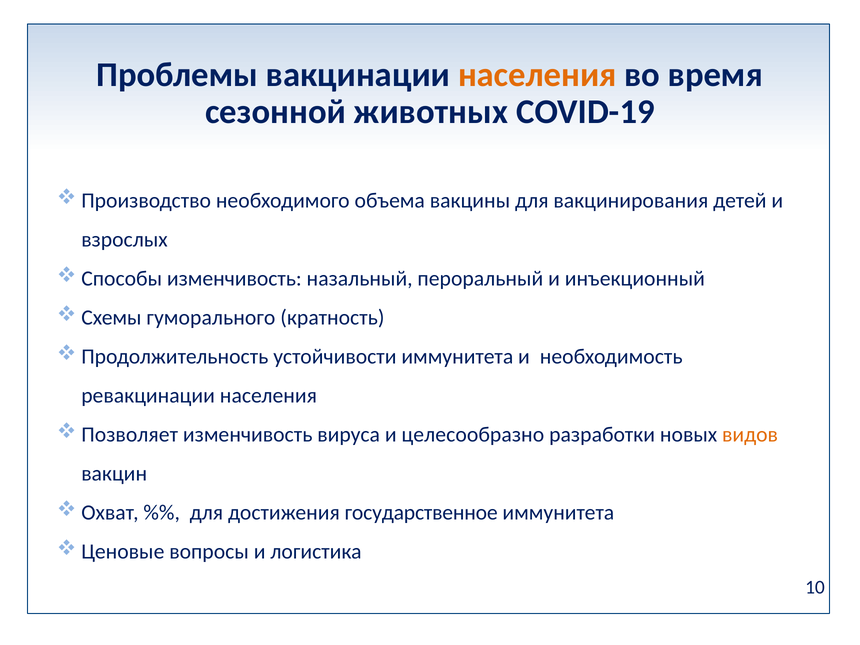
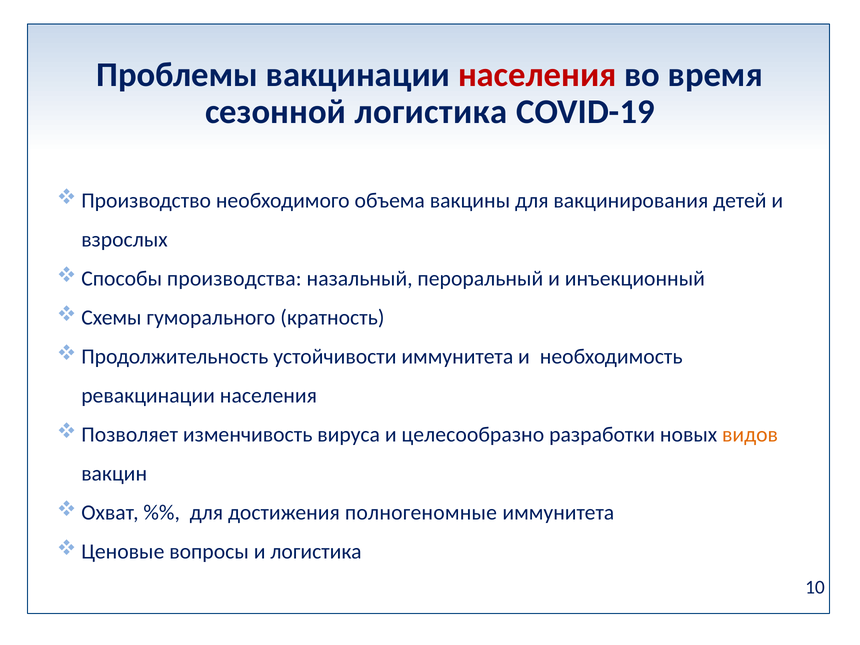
населения colour: orange -> red (537, 75)
сезонной животных: животных -> логистика (431, 112)
Способы изменчивость: изменчивость -> производства (234, 279)
государственное: государственное -> полногеномные (421, 512)
